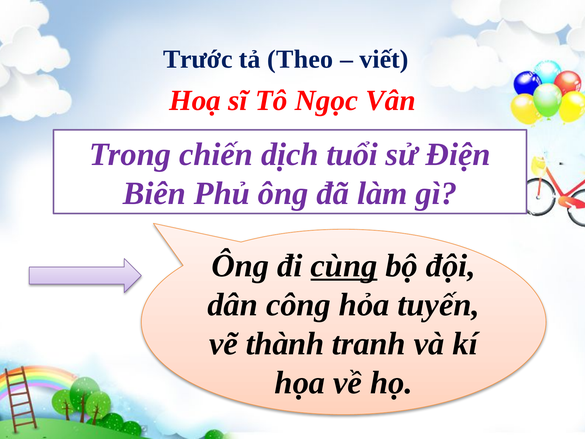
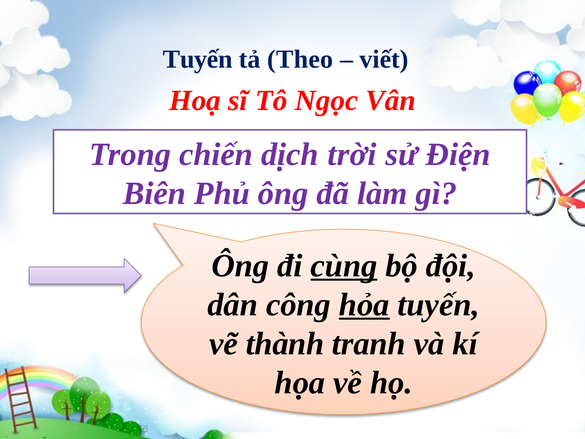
Trước: Trước -> Tuyến (198, 59)
tuổi: tuổi -> trời (352, 154)
hỏa underline: none -> present (364, 305)
